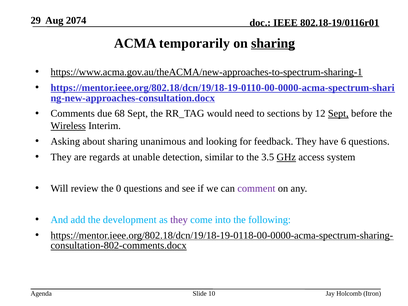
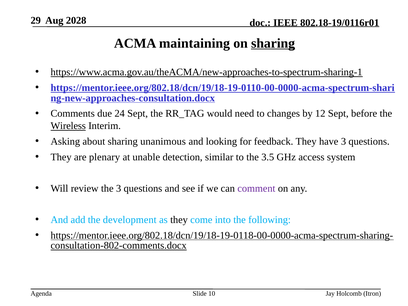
2074: 2074 -> 2028 (76, 20)
temporarily: temporarily -> maintaining (194, 43)
68: 68 -> 24 (120, 114)
sections: sections -> changes (283, 114)
Sept underline: present -> none (338, 114)
have 6: 6 -> 3 (343, 142)
regards: regards -> plenary (105, 157)
GHz underline: present -> none (286, 157)
the 0: 0 -> 3 (119, 188)
they colour: purple -> black (179, 220)
